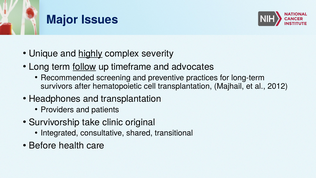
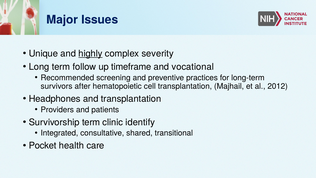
follow underline: present -> none (84, 67)
advocates: advocates -> vocational (193, 67)
Survivorship take: take -> term (91, 122)
original: original -> identify (140, 122)
Before: Before -> Pocket (43, 145)
